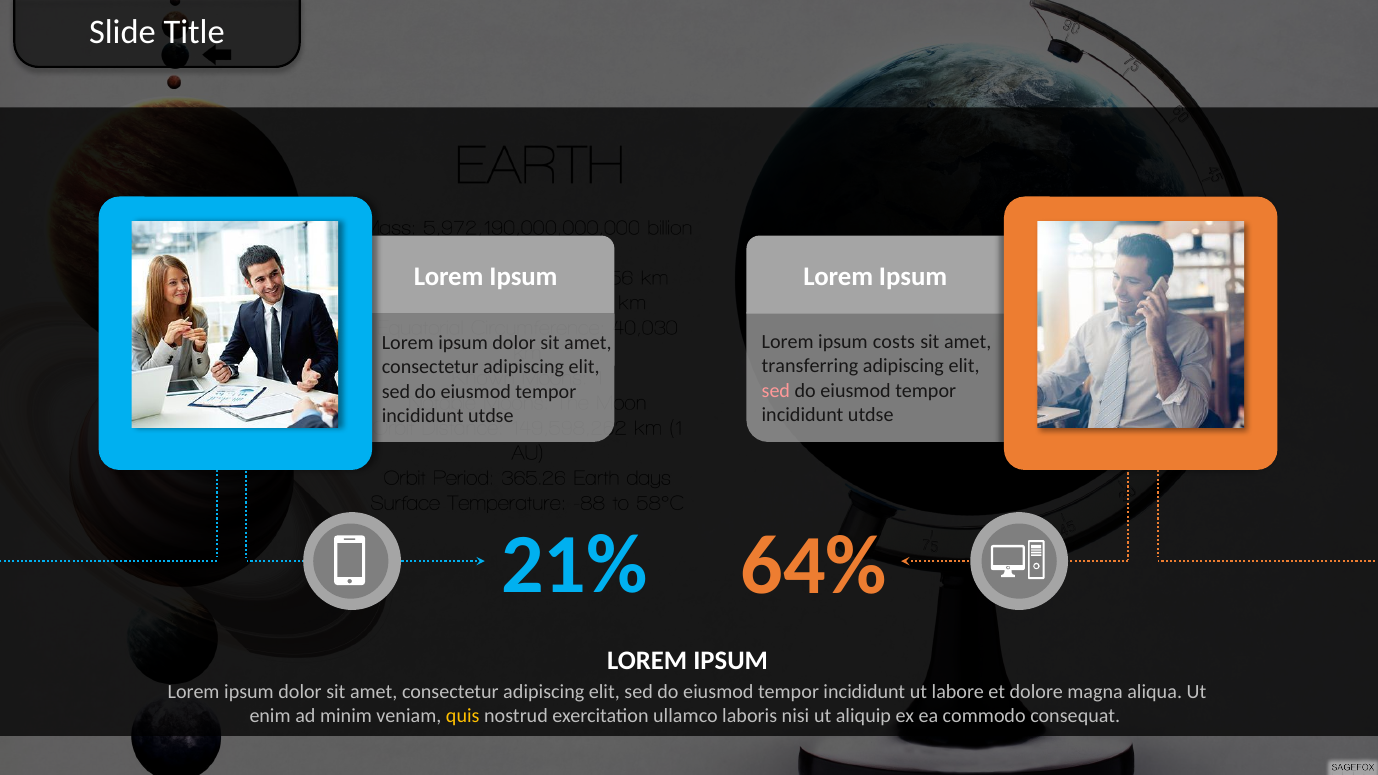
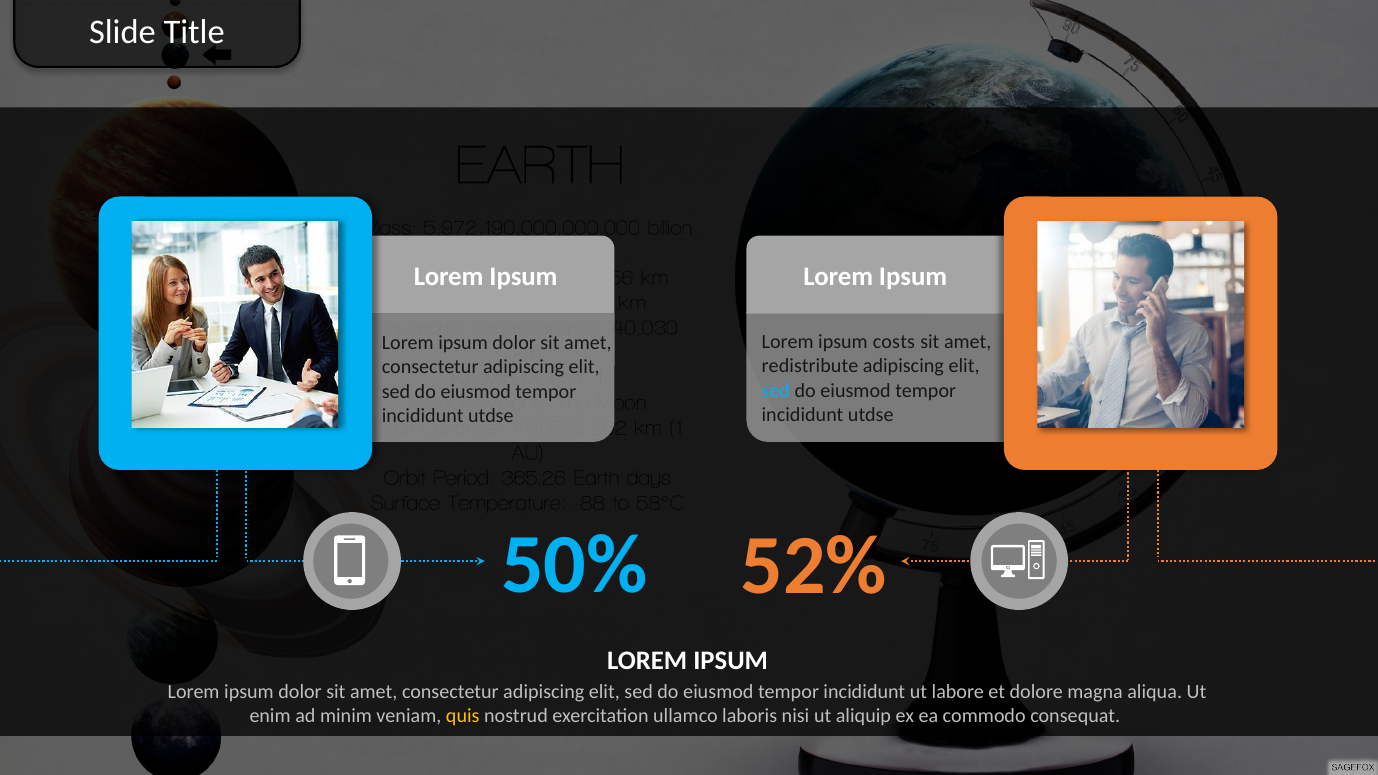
transferring: transferring -> redistribute (810, 366)
sed colour: pink -> light blue (776, 390)
21%: 21% -> 50% (575, 565)
64%: 64% -> 52% (814, 565)
